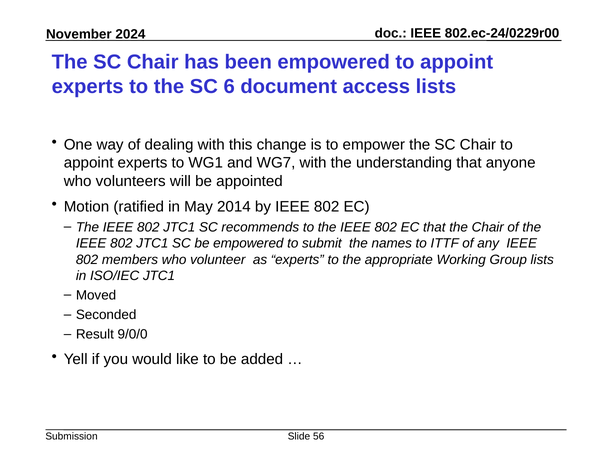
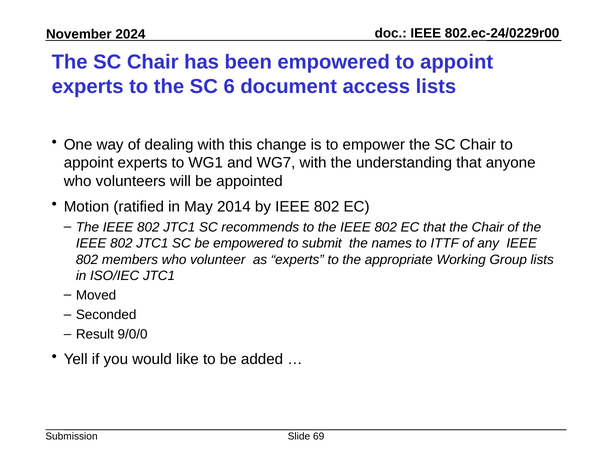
56: 56 -> 69 (319, 437)
